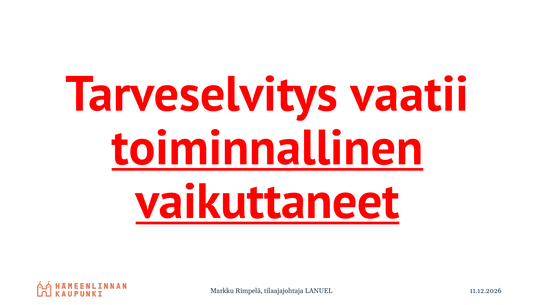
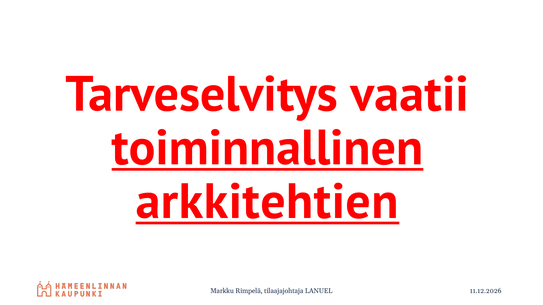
vaikuttaneet: vaikuttaneet -> arkkitehtien (267, 202)
